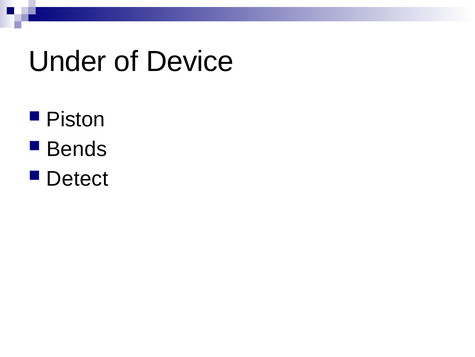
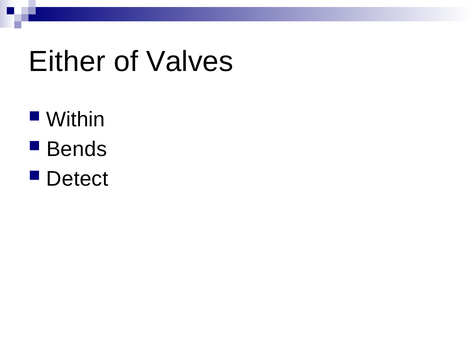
Under: Under -> Either (67, 61)
Device: Device -> Valves (190, 61)
Piston: Piston -> Within (76, 119)
